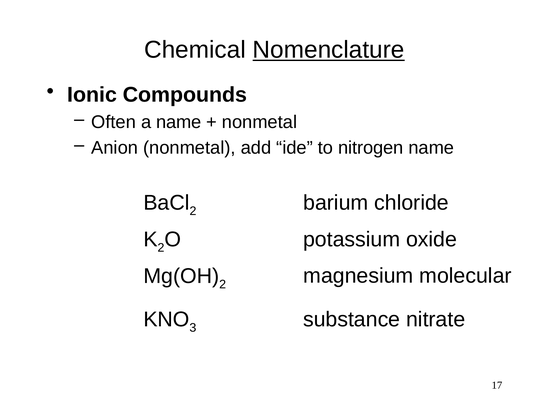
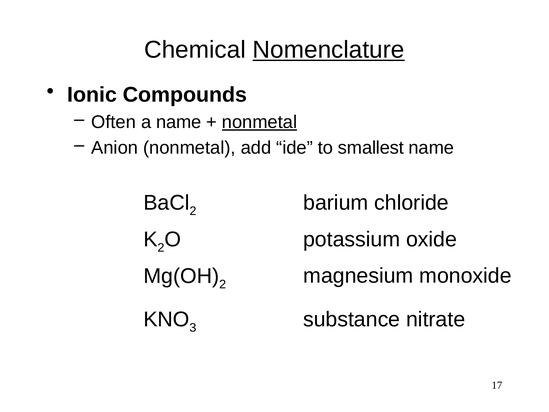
nonmetal underline: none -> present (259, 122)
nitrogen: nitrogen -> smallest (371, 148)
molecular: molecular -> monoxide (465, 276)
